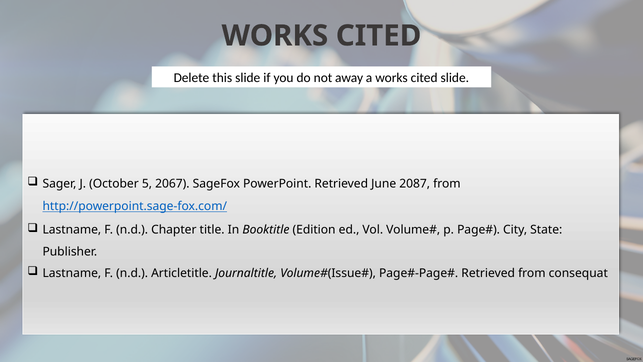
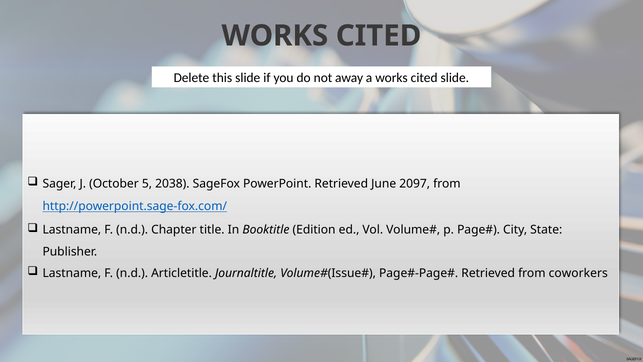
2067: 2067 -> 2038 (172, 184)
2087: 2087 -> 2097 (415, 184)
consequat: consequat -> coworkers (578, 273)
